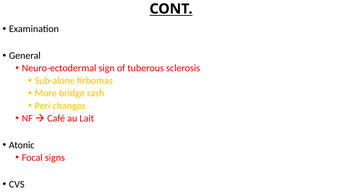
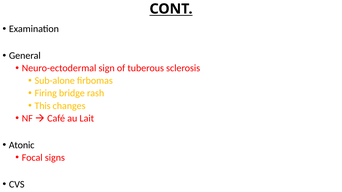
More: More -> Firing (46, 93)
Peri: Peri -> This (43, 106)
